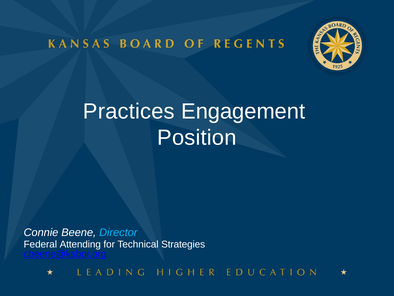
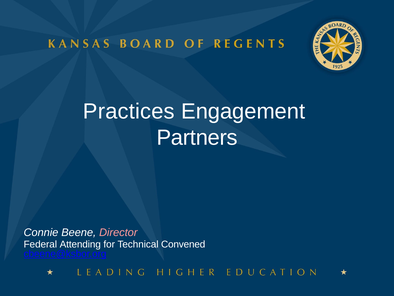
Position: Position -> Partners (197, 137)
Director colour: light blue -> pink (118, 232)
Strategies: Strategies -> Convened (183, 244)
